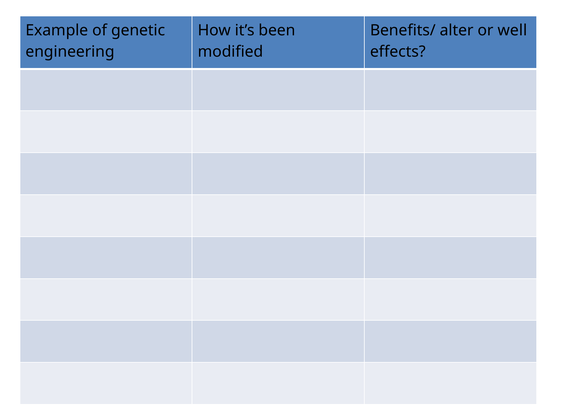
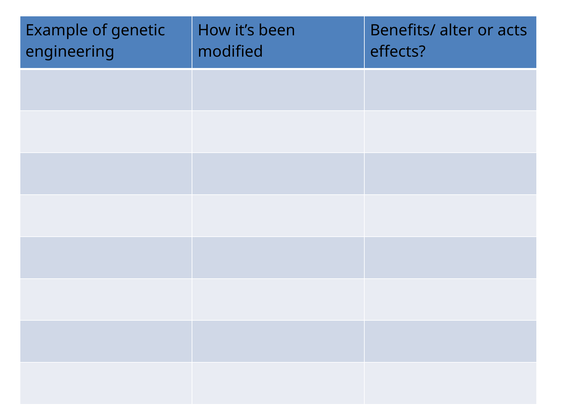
well: well -> acts (512, 30)
